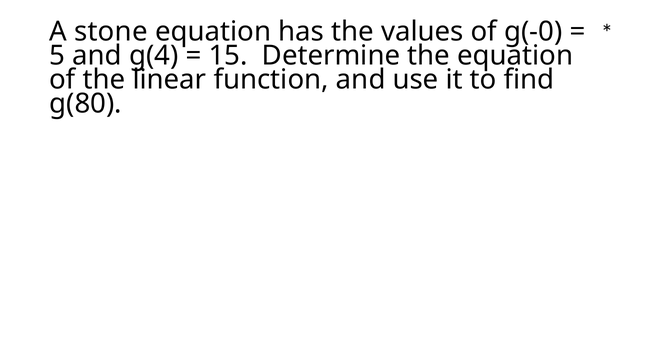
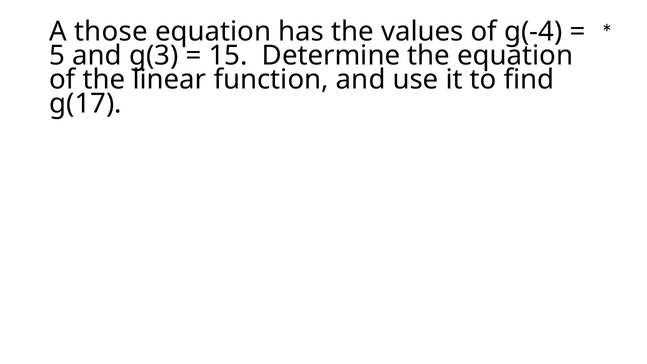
stone: stone -> those (111, 32)
g(-0: g(-0 -> g(-4 (533, 32)
g(4: g(4 -> g(3 (154, 56)
g(80: g(80 -> g(17 (86, 103)
